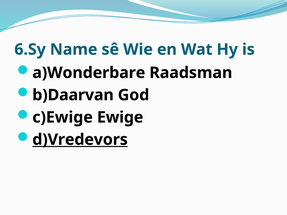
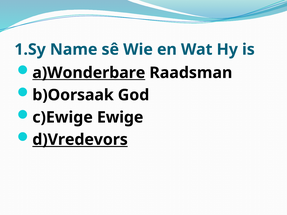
6.Sy: 6.Sy -> 1.Sy (30, 50)
a)Wonderbare underline: none -> present (89, 73)
b)Daarvan: b)Daarvan -> b)Oorsaak (73, 95)
